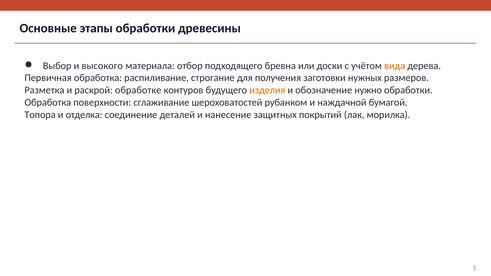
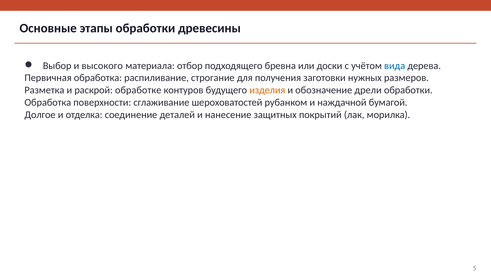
вида colour: orange -> blue (395, 66)
нужно: нужно -> дрели (368, 90)
Топора: Топора -> Долгое (40, 115)
